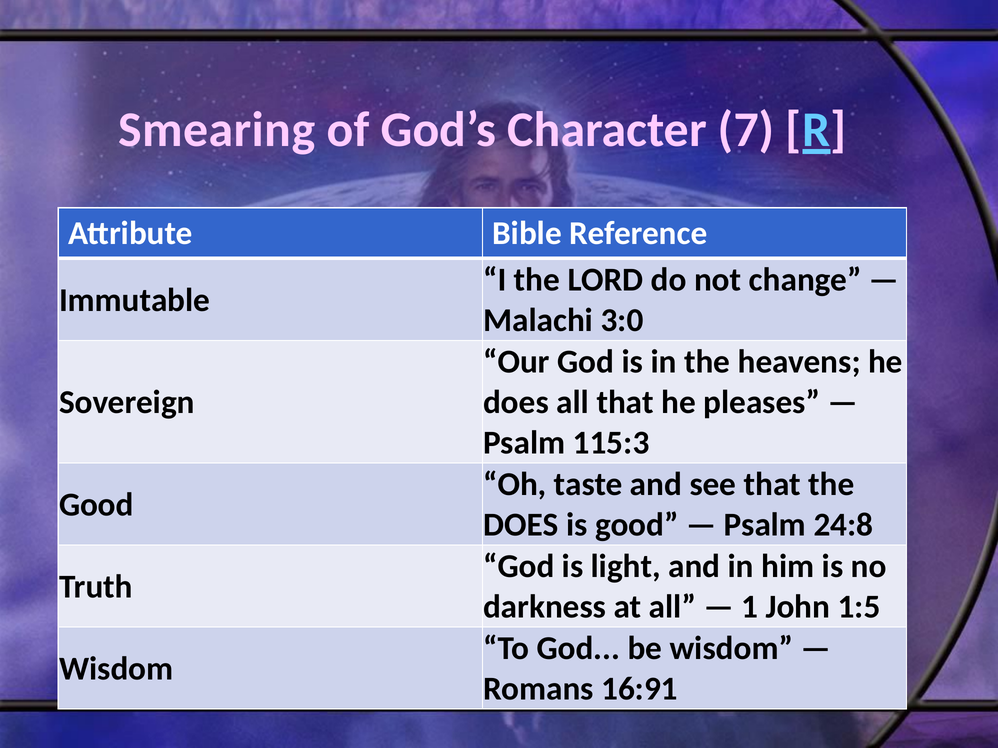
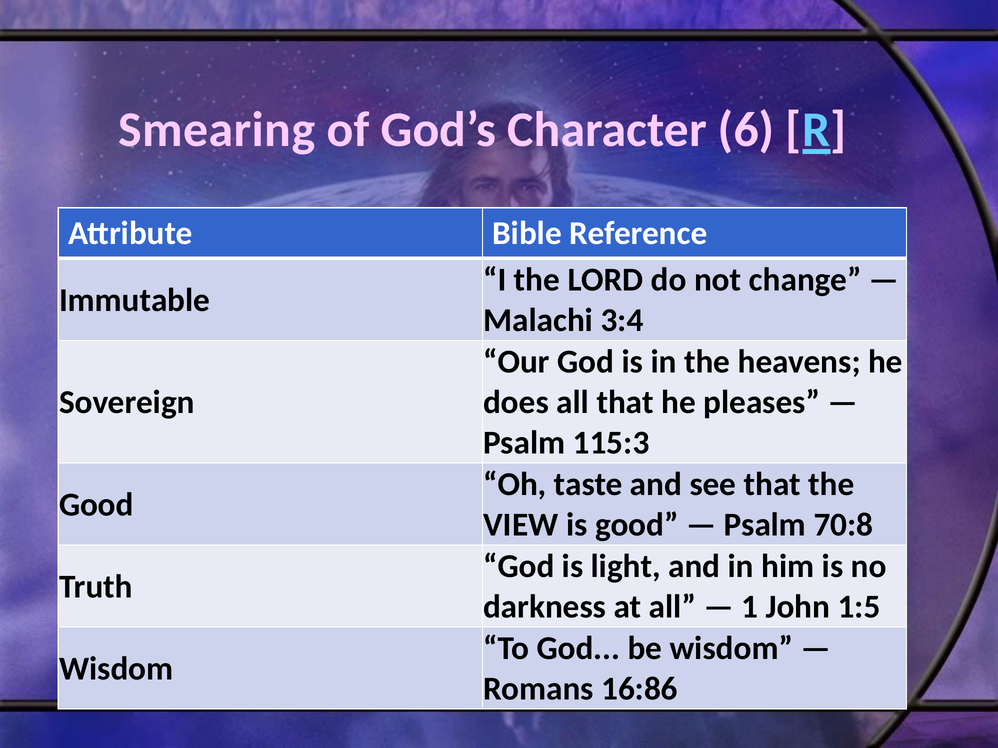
7: 7 -> 6 (746, 130)
3:0: 3:0 -> 3:4 (622, 321)
DOES: DOES -> VIEW (521, 525)
24:8: 24:8 -> 70:8 (843, 525)
16:91: 16:91 -> 16:86 (639, 689)
